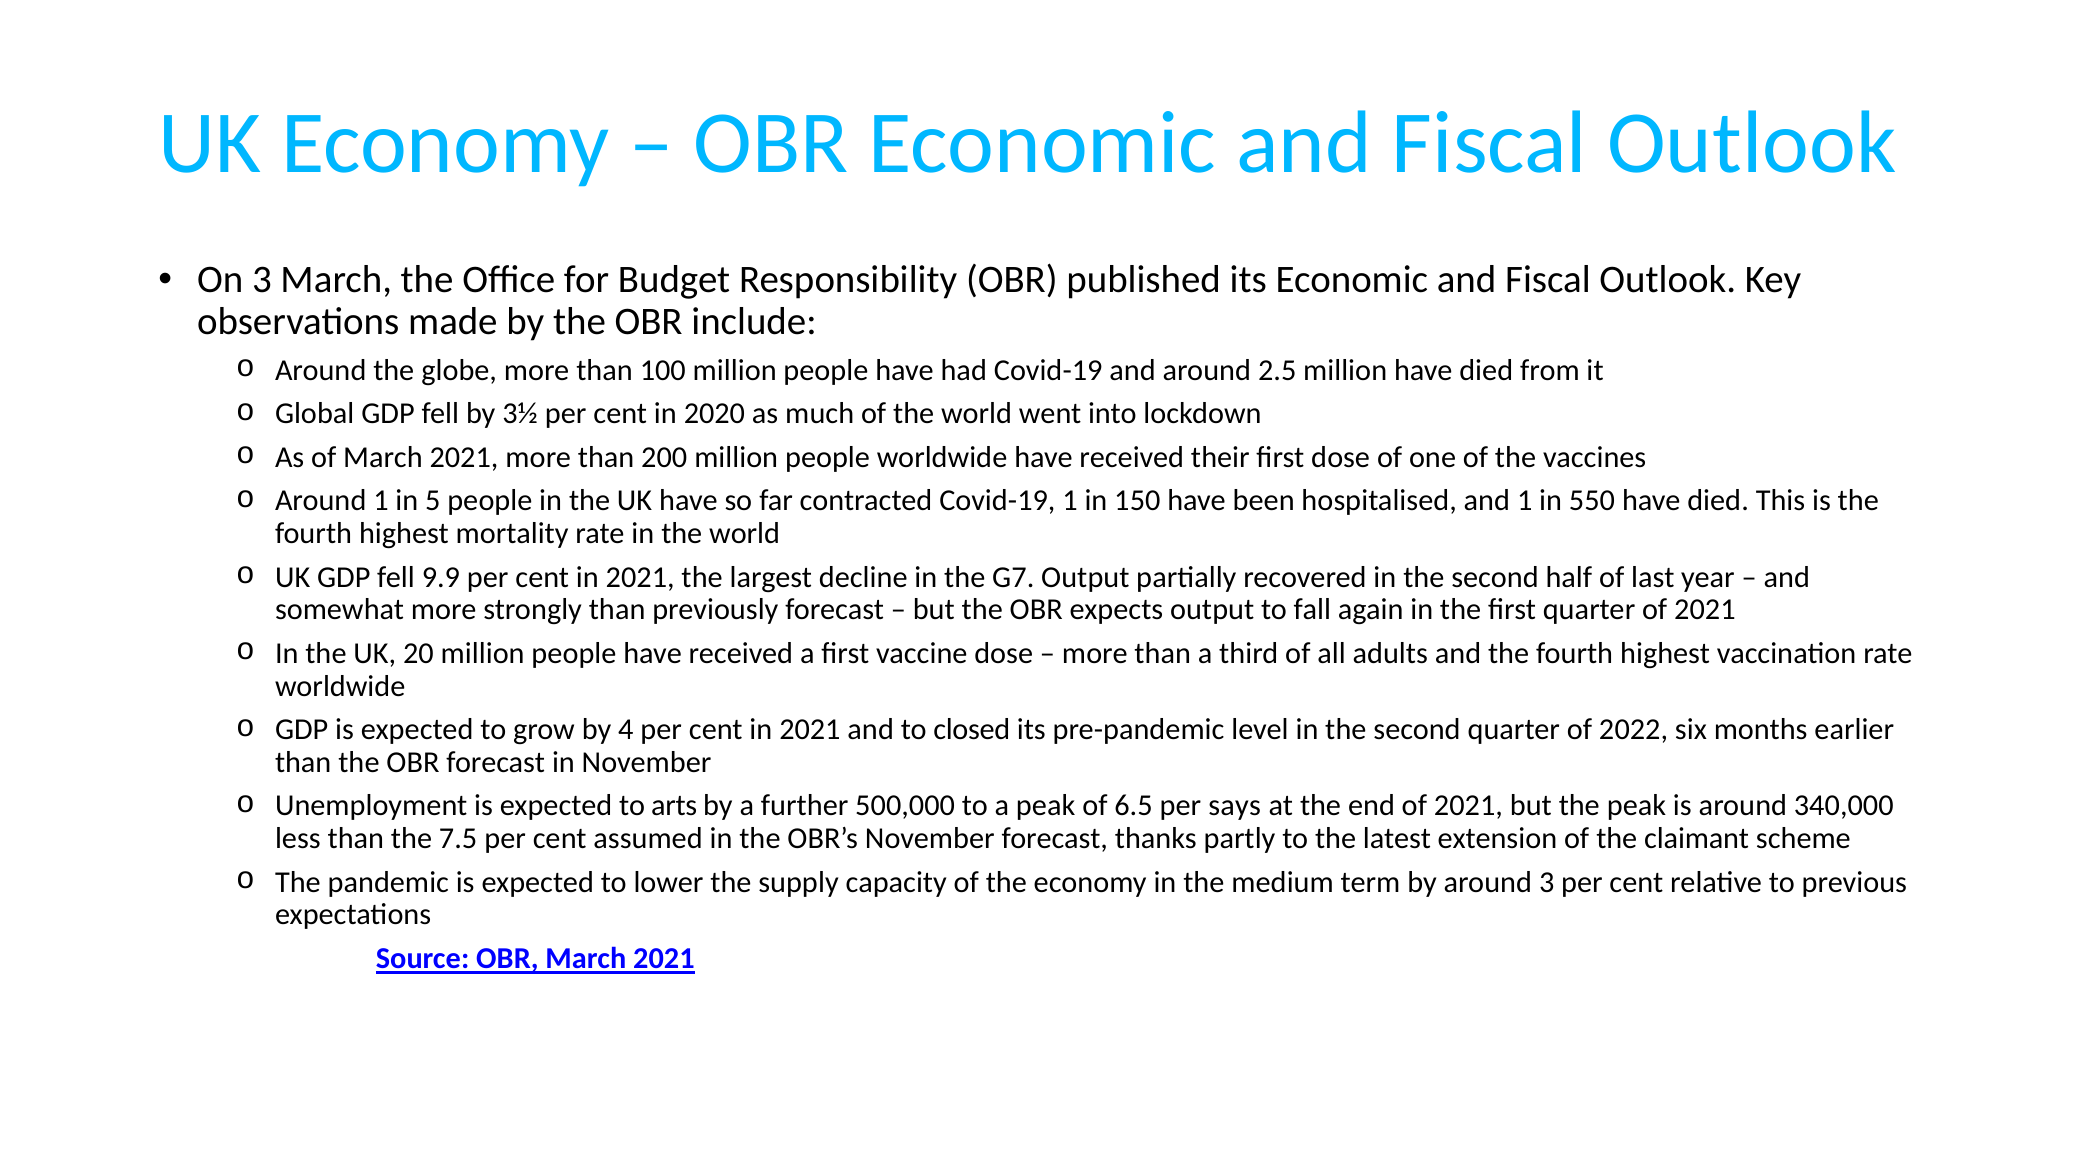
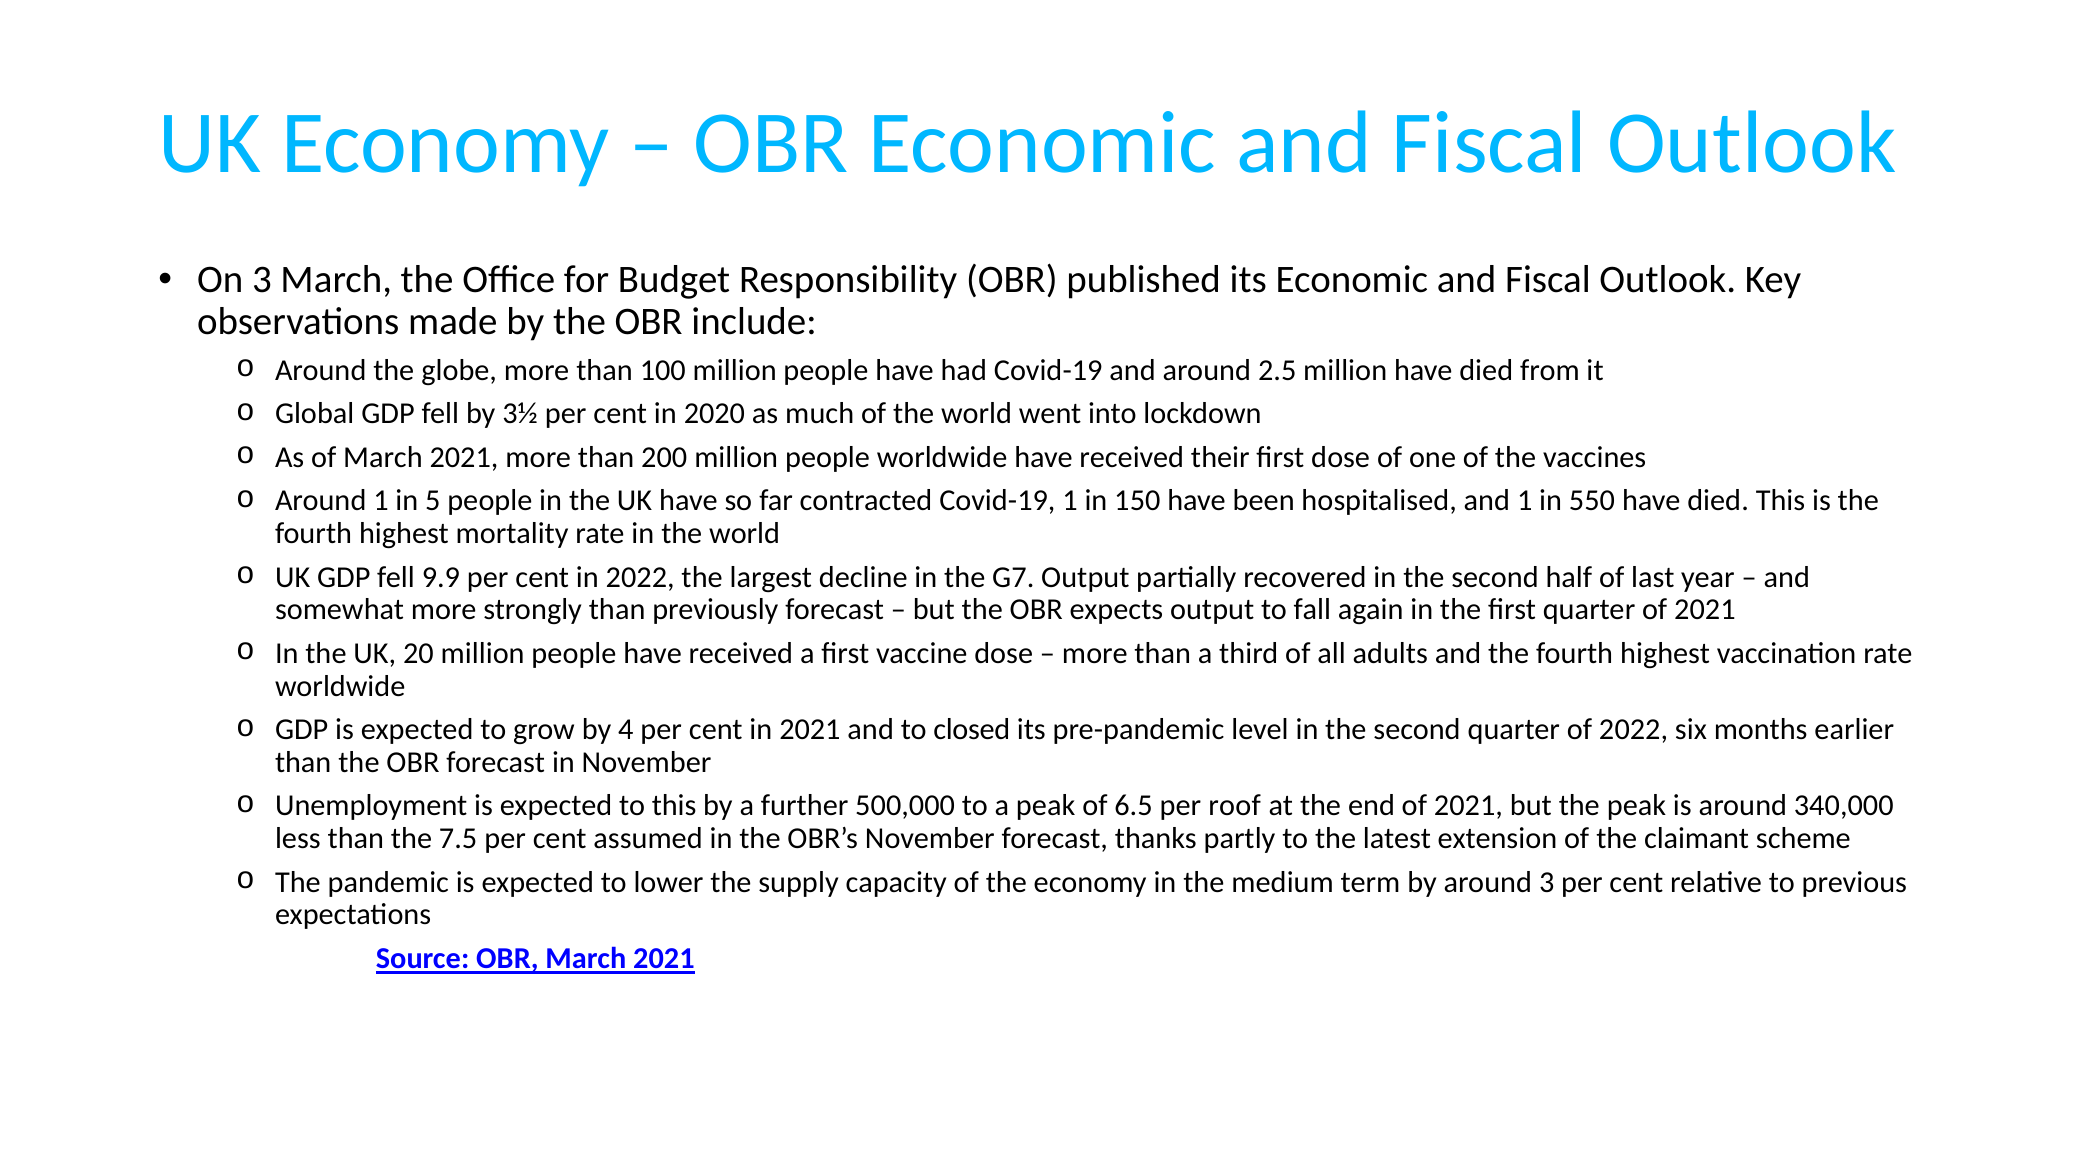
2021: 2021 -> 2022 (640, 577)
to arts: arts -> this (674, 806)
says: says -> roof (1235, 806)
